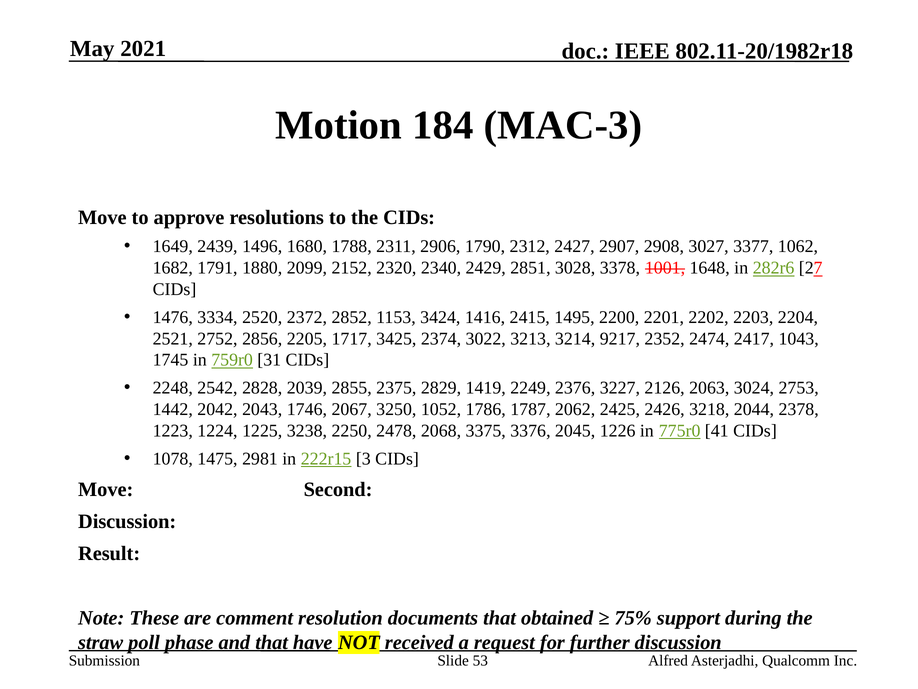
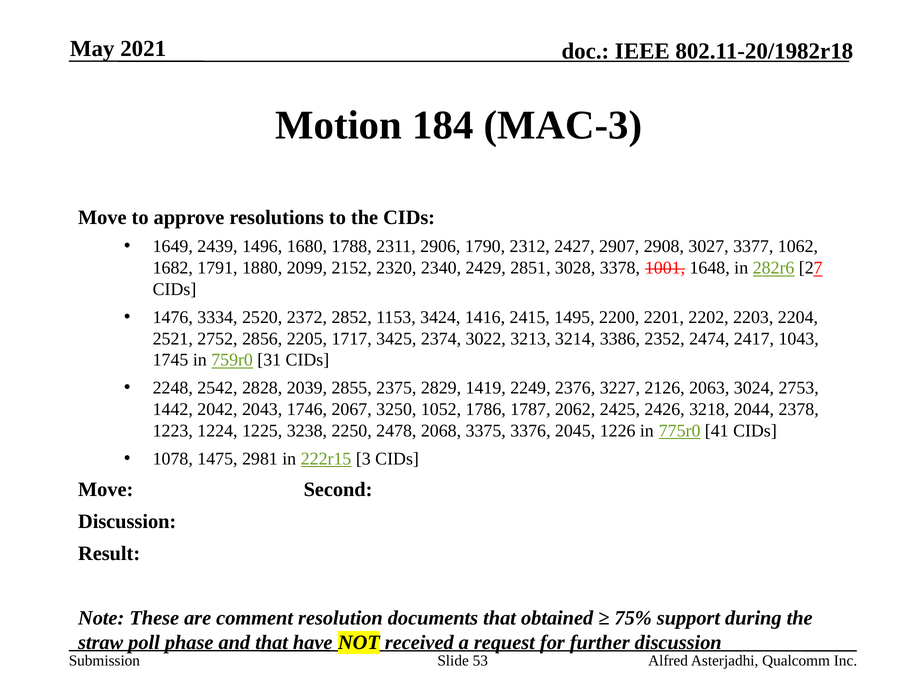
9217: 9217 -> 3386 (620, 338)
